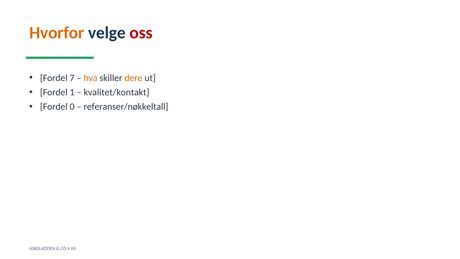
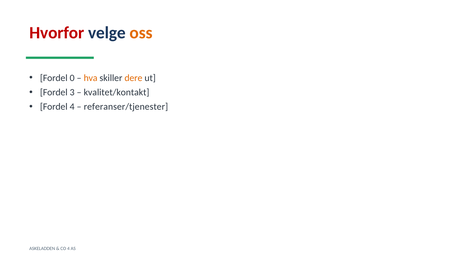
Hvorfor colour: orange -> red (57, 33)
oss colour: red -> orange (141, 33)
7: 7 -> 0 (72, 78)
1: 1 -> 3 (72, 92)
Fordel 0: 0 -> 4 (72, 107)
referanser/nøkkeltall: referanser/nøkkeltall -> referanser/tjenester (126, 107)
